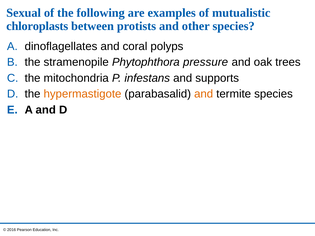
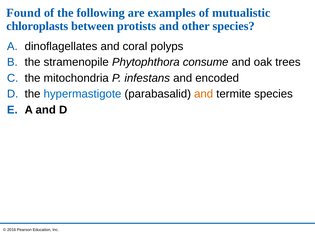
Sexual: Sexual -> Found (24, 13)
pressure: pressure -> consume (206, 62)
supports: supports -> encoded (217, 78)
hypermastigote colour: orange -> blue (82, 94)
